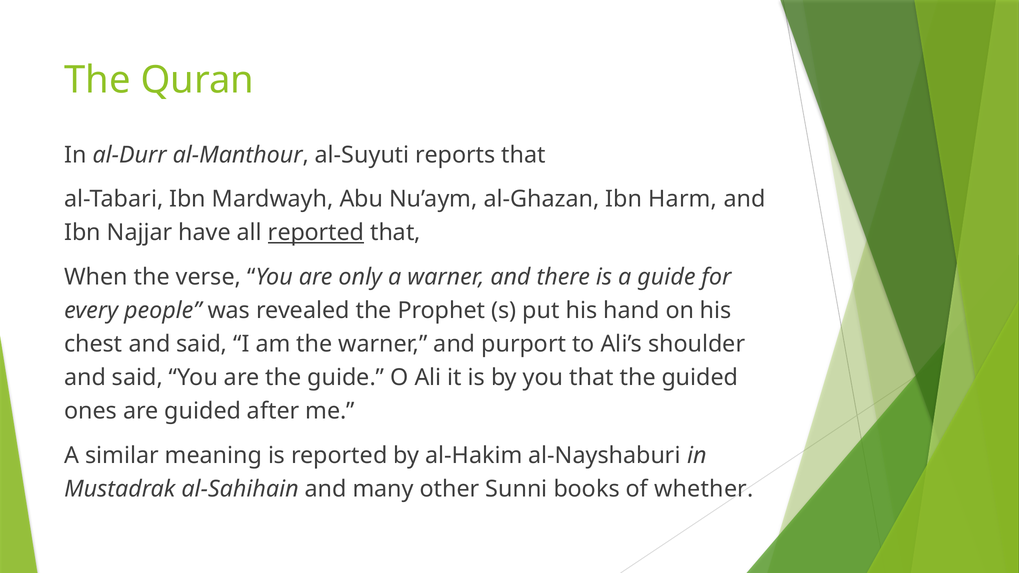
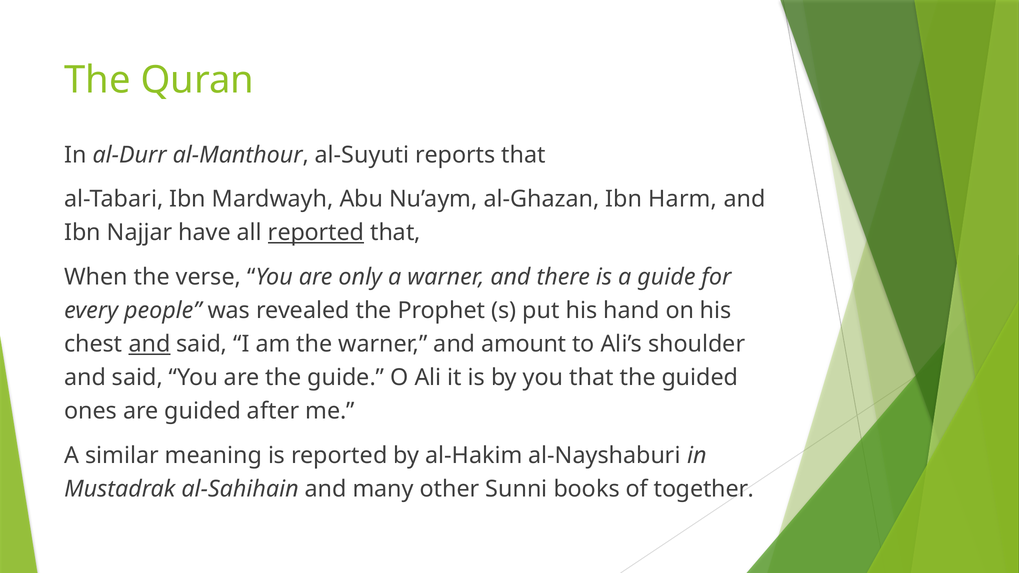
and underline: none -> present (149, 344)
purport: purport -> amount (524, 344)
whether: whether -> together (704, 489)
